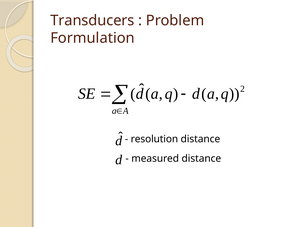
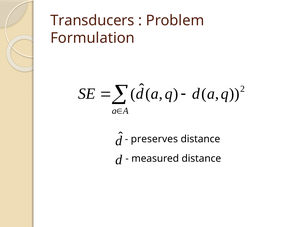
resolution: resolution -> preserves (154, 139)
